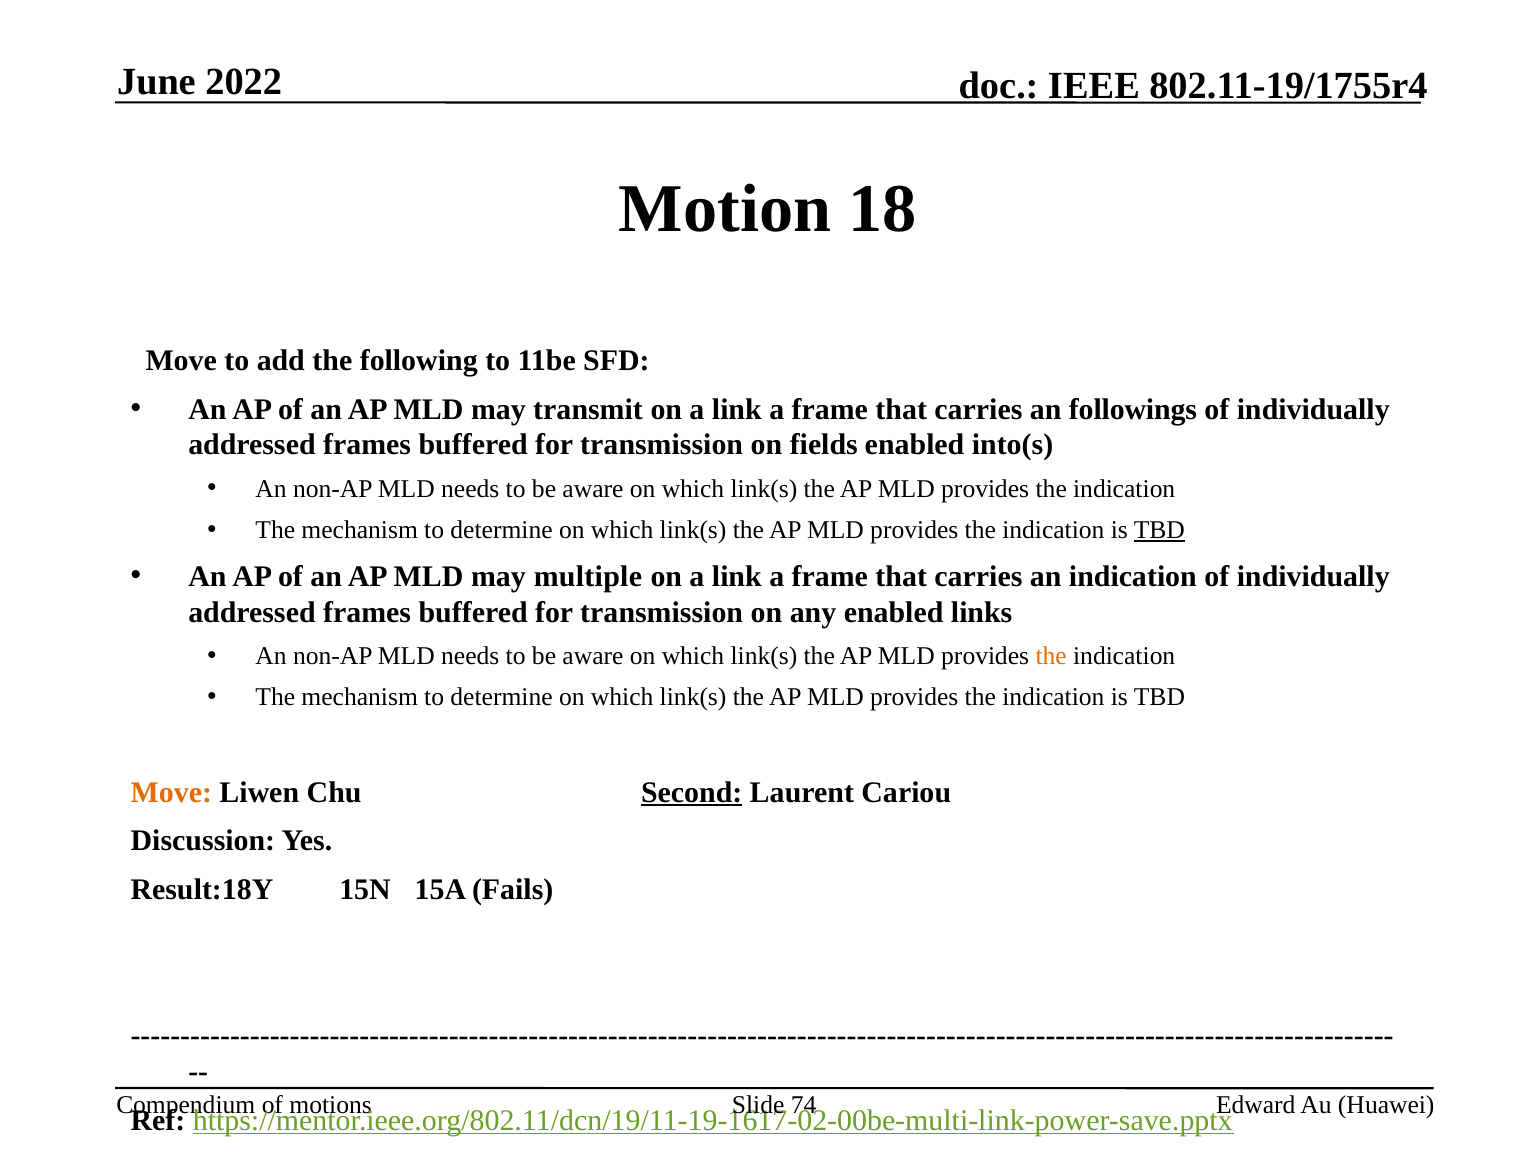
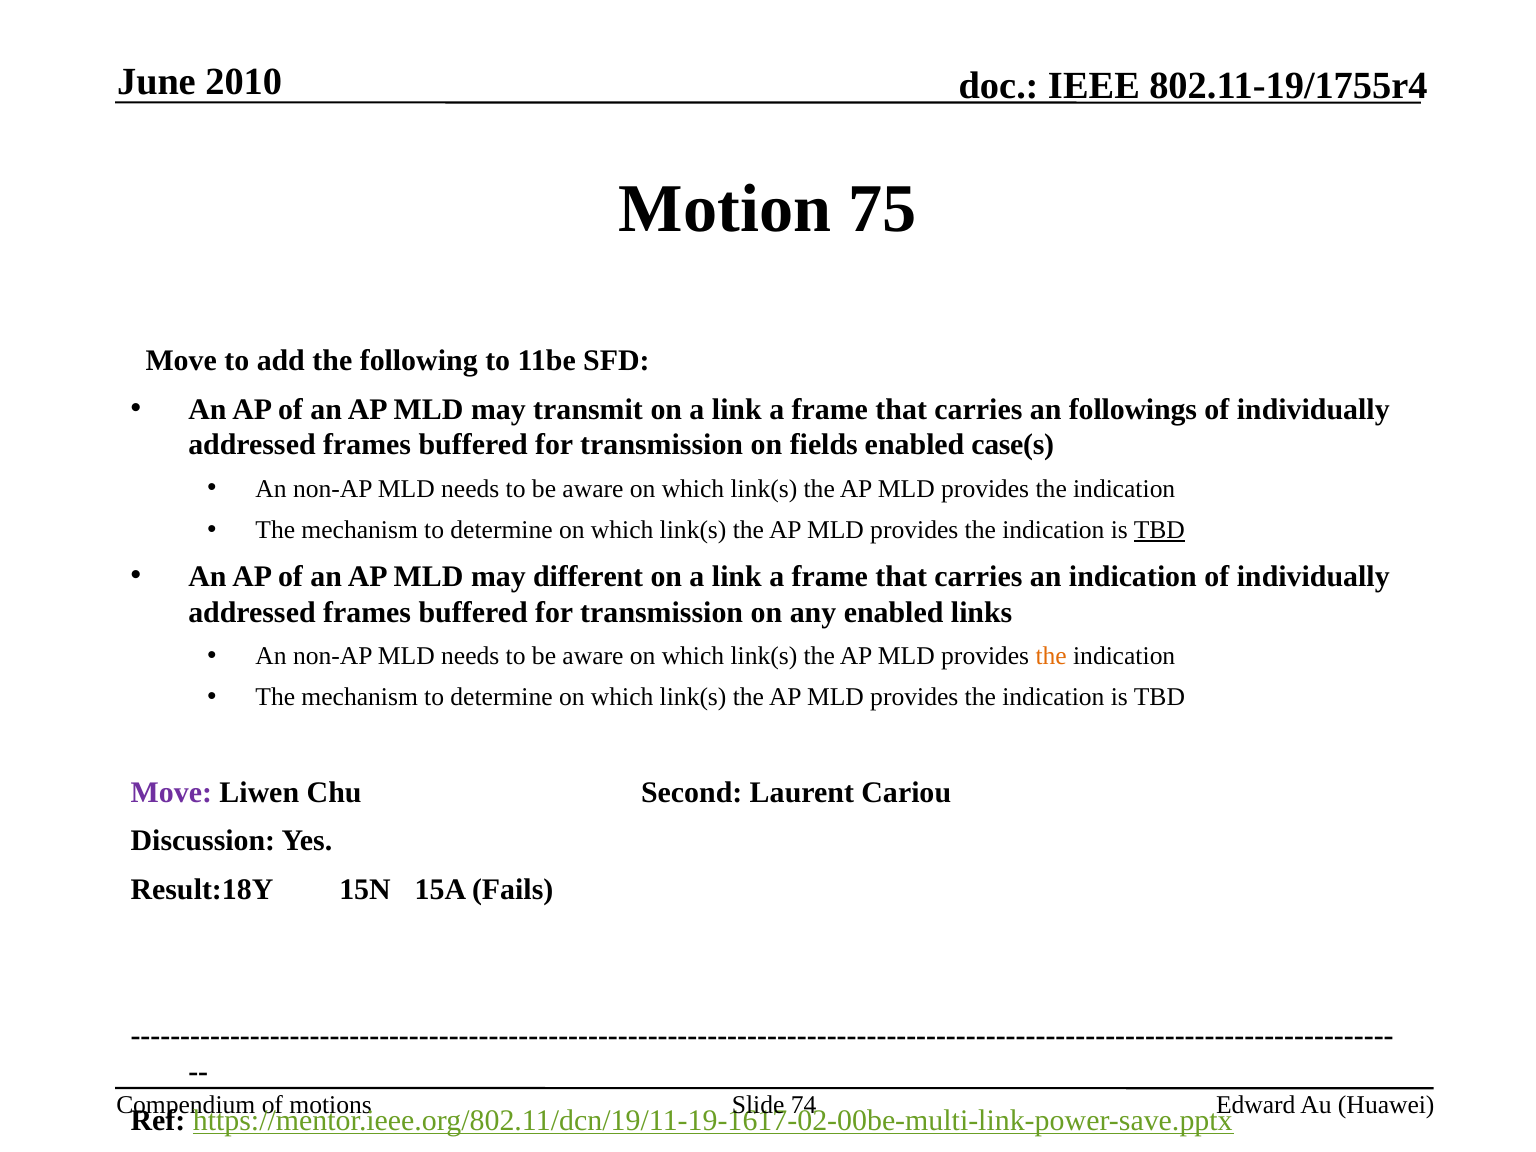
2022: 2022 -> 2010 (244, 81)
18: 18 -> 75 (882, 209)
into(s: into(s -> case(s (1013, 445)
multiple: multiple -> different (588, 576)
Move colour: orange -> purple (171, 792)
Second underline: present -> none (692, 792)
